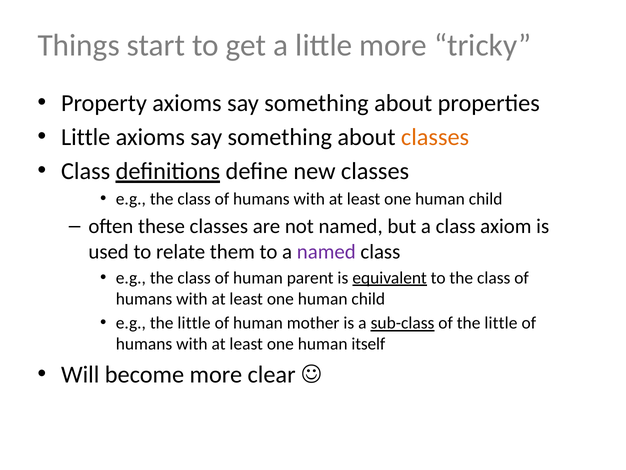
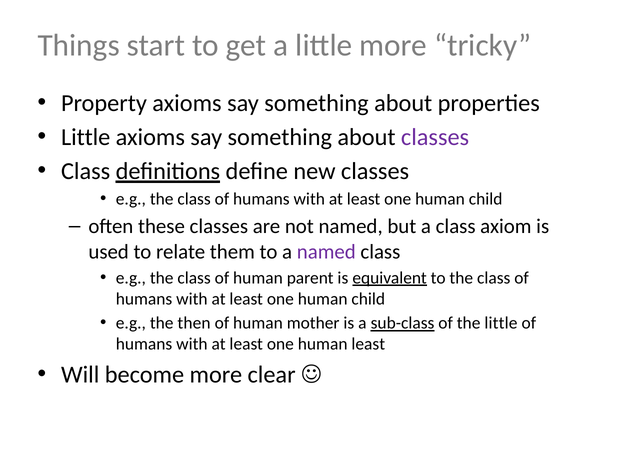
classes colour: orange -> purple (435, 137)
e.g the little: little -> then (194, 323)
human itself: itself -> least (368, 344)
